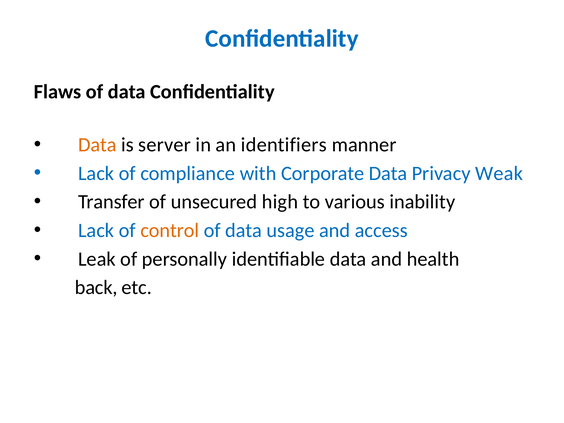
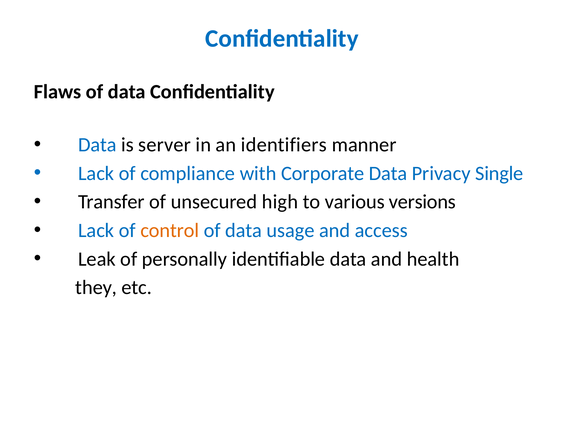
Data colour: orange -> blue (97, 145)
Weak: Weak -> Single (499, 173)
inability: inability -> versions (422, 202)
back: back -> they (96, 288)
